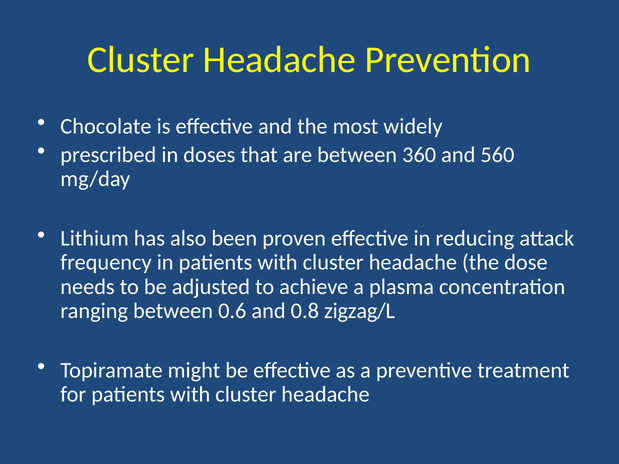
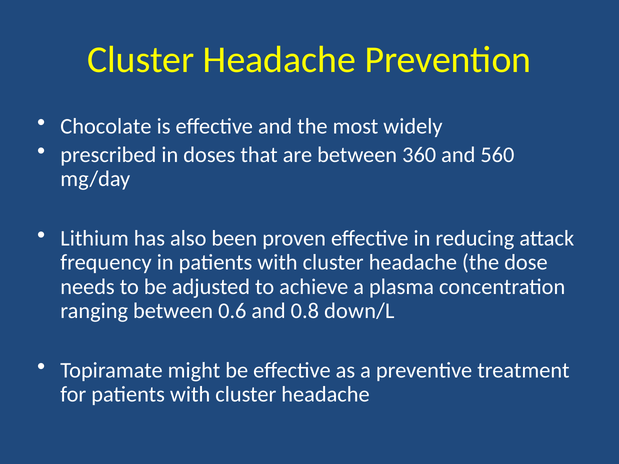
zigzag/L: zigzag/L -> down/L (359, 311)
